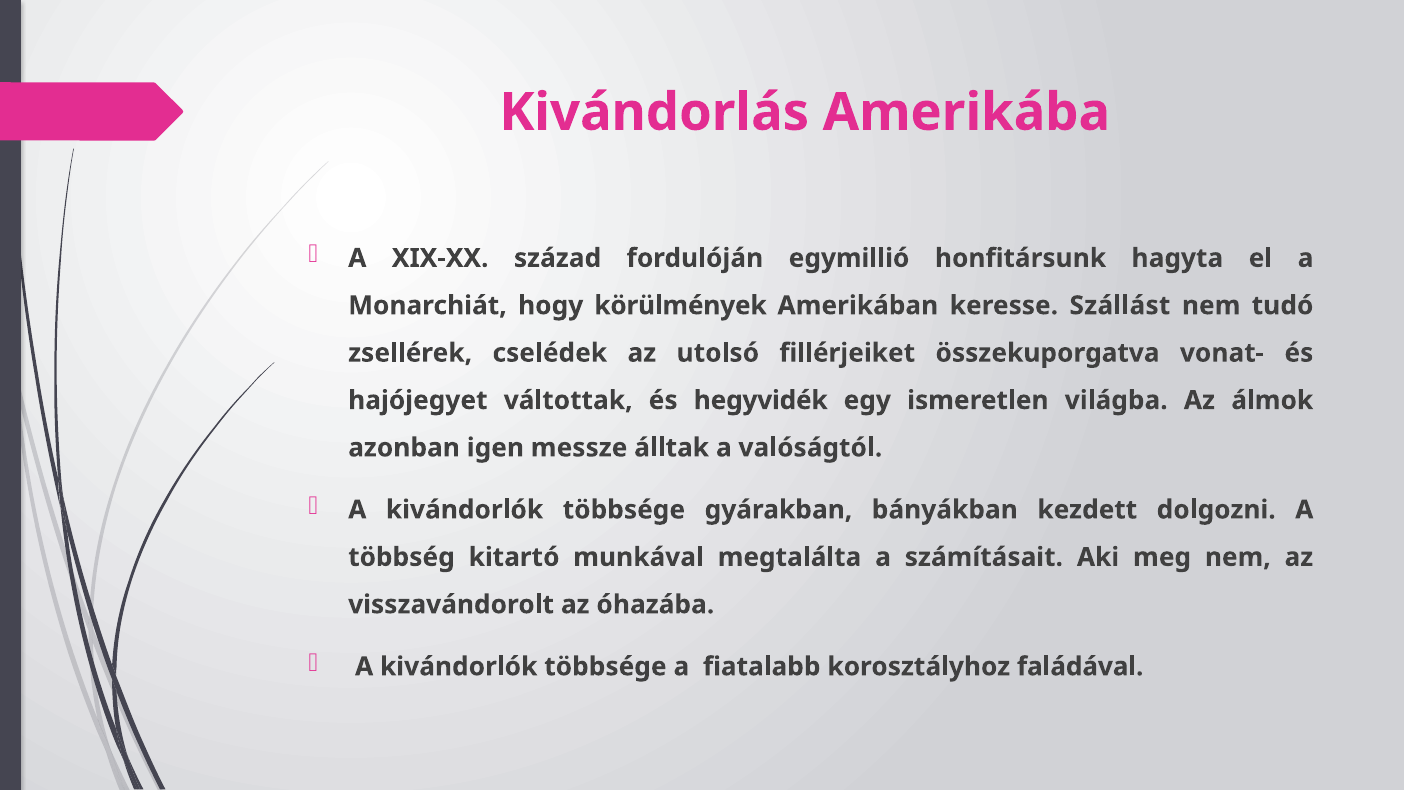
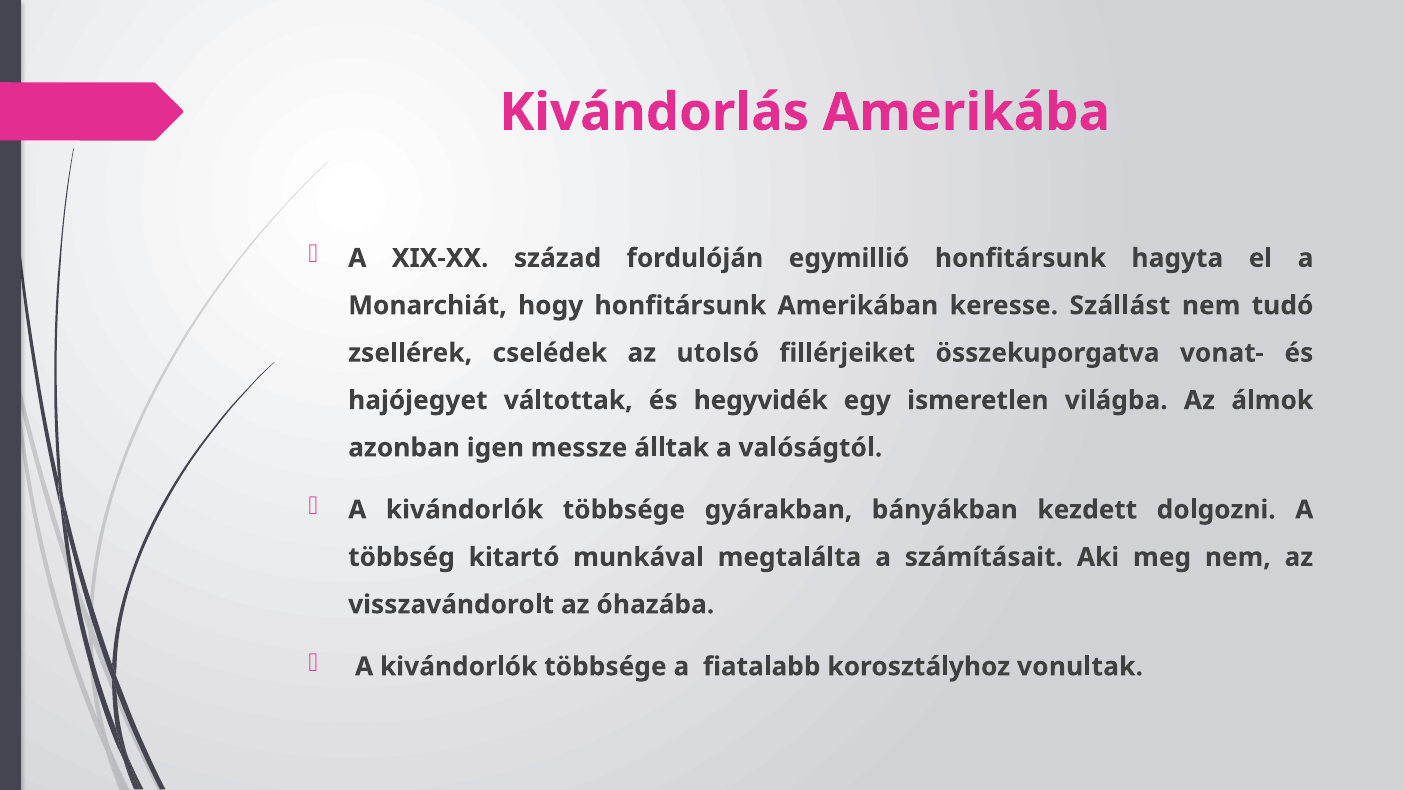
hogy körülmények: körülmények -> honfitársunk (680, 305)
faládával: faládával -> vonultak (1080, 666)
